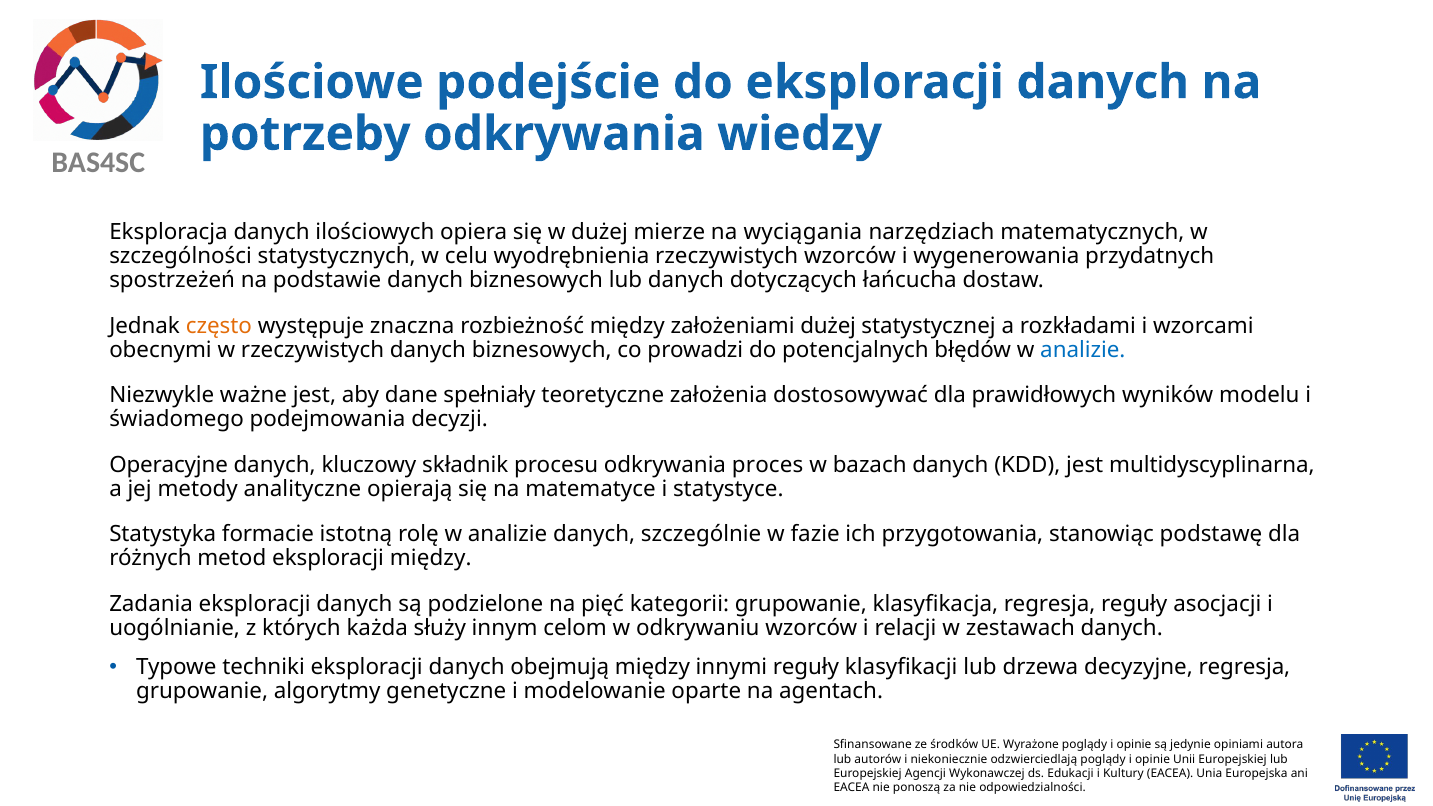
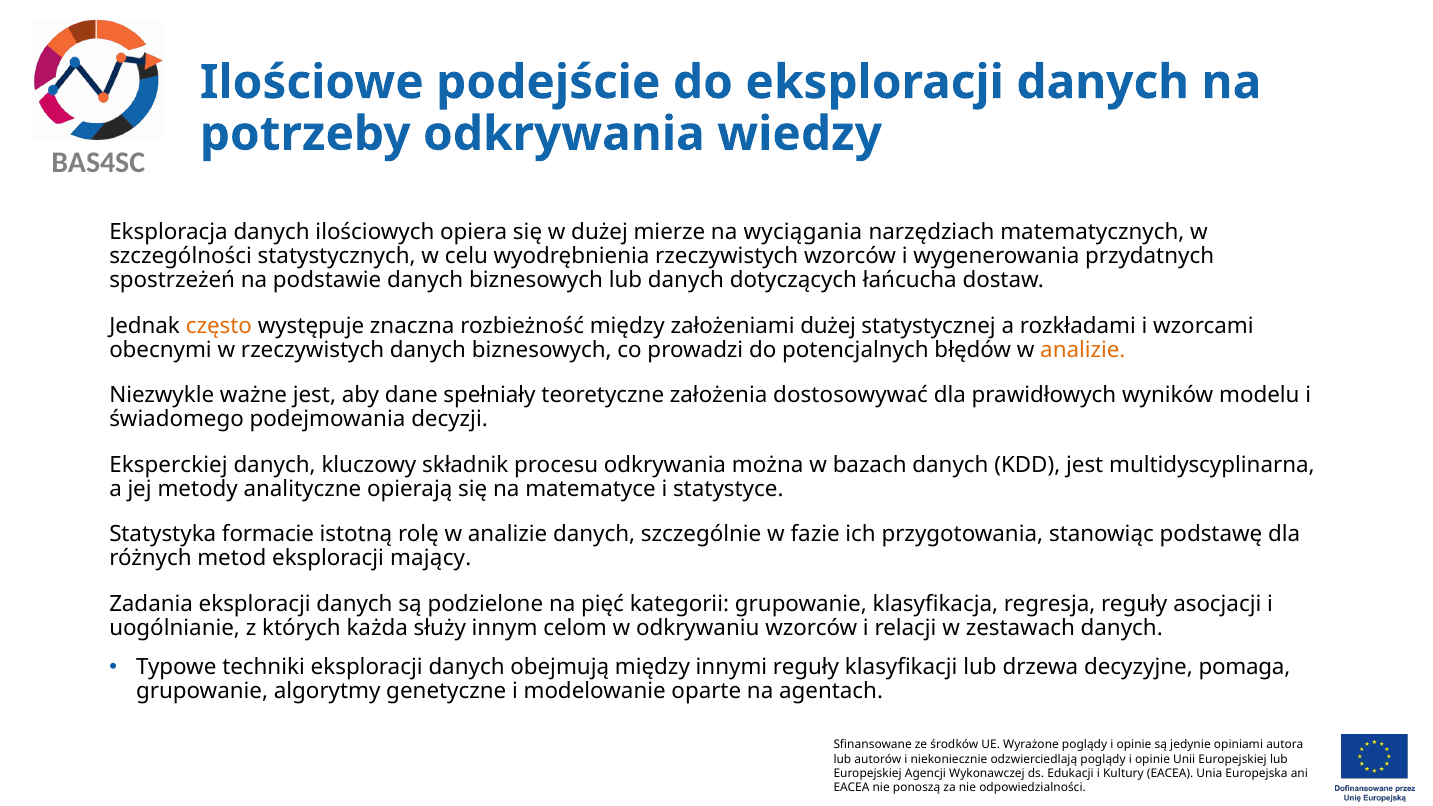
analizie colour: blue -> orange (1083, 350)
Operacyjne: Operacyjne -> Eksperckiej (168, 465)
proces: proces -> można (768, 465)
eksploracji między: między -> mający (431, 559)
decyzyjne regresja: regresja -> pomaga (1244, 667)
